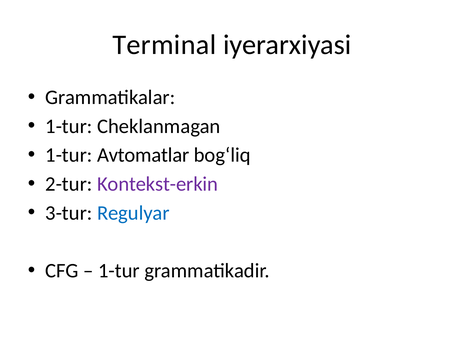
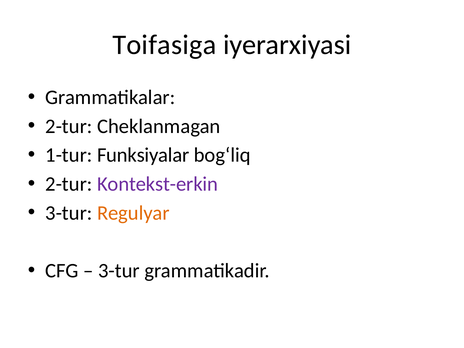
Terminal: Terminal -> Toifasiga (164, 45)
1-tur: 1-tur -> 2-tur (69, 126)
Avtomatlar: Avtomatlar -> Funksiyalar (143, 155)
Regulyar colour: blue -> orange (133, 213)
1-tur: 1-tur -> 3-tur (119, 271)
